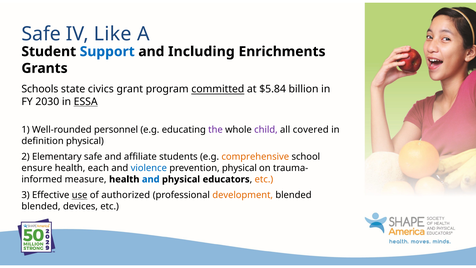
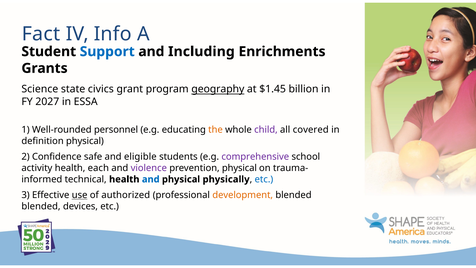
Safe: Safe -> Fact (41, 34)
Like: Like -> Info (113, 34)
Schools: Schools -> Science (40, 89)
committed: committed -> geography (218, 89)
$5.84: $5.84 -> $1.45 (273, 89)
2030: 2030 -> 2027 (47, 102)
ESSA underline: present -> none (86, 102)
the colour: purple -> orange (215, 129)
Elementary: Elementary -> Confidence (57, 157)
affiliate: affiliate -> eligible (140, 157)
comprehensive colour: orange -> purple (255, 157)
ensure: ensure -> activity (37, 168)
violence colour: blue -> purple (149, 168)
measure: measure -> technical (86, 179)
educators: educators -> physically (226, 179)
etc colour: orange -> blue (264, 179)
